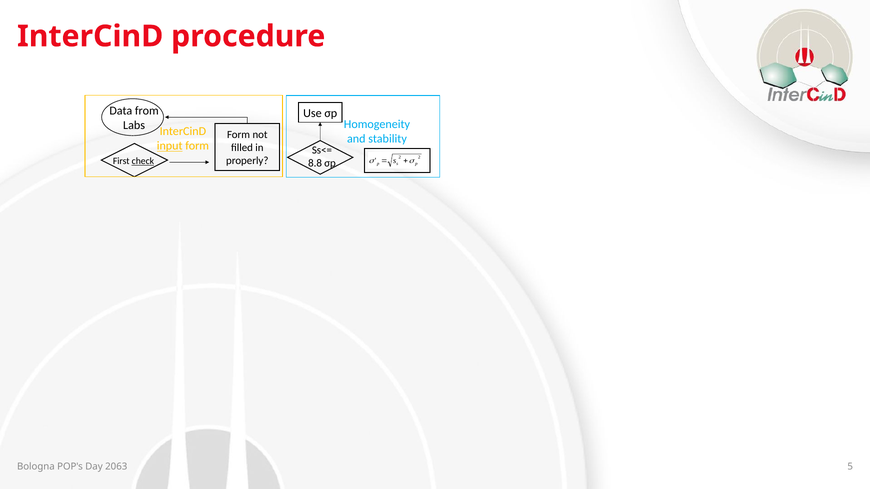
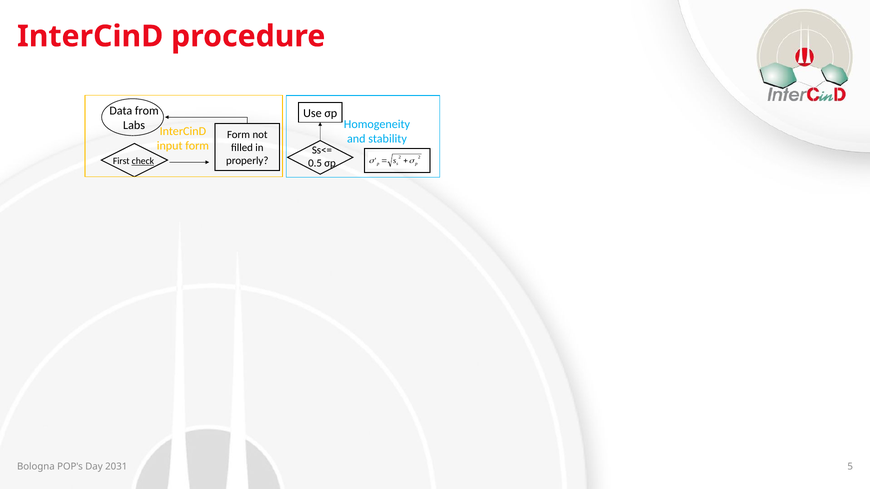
input underline: present -> none (170, 146)
8.8: 8.8 -> 0.5 (315, 163)
2063: 2063 -> 2031 (116, 467)
